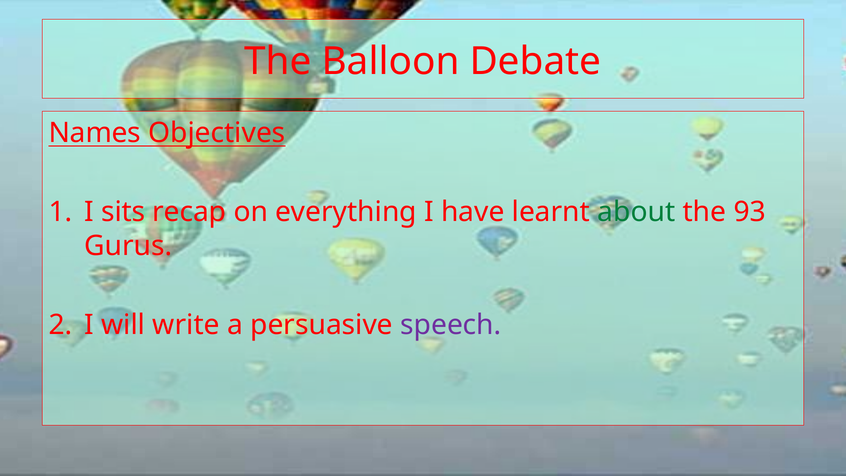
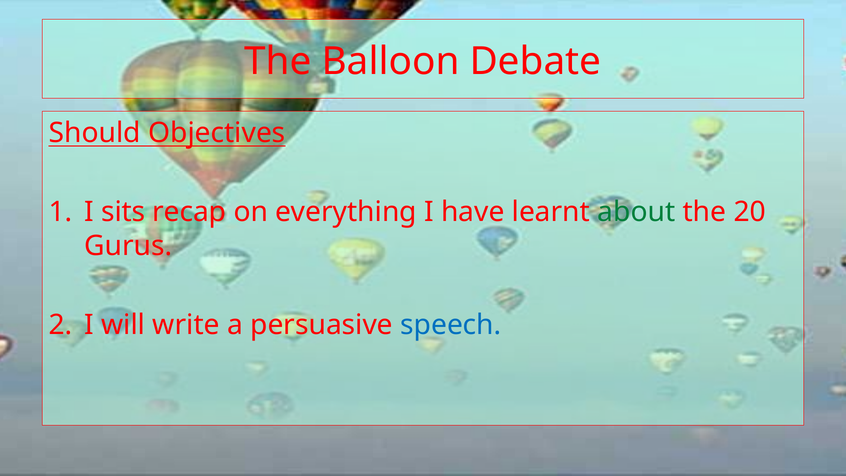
Names: Names -> Should (95, 133)
93: 93 -> 20 (750, 212)
speech colour: purple -> blue (451, 325)
